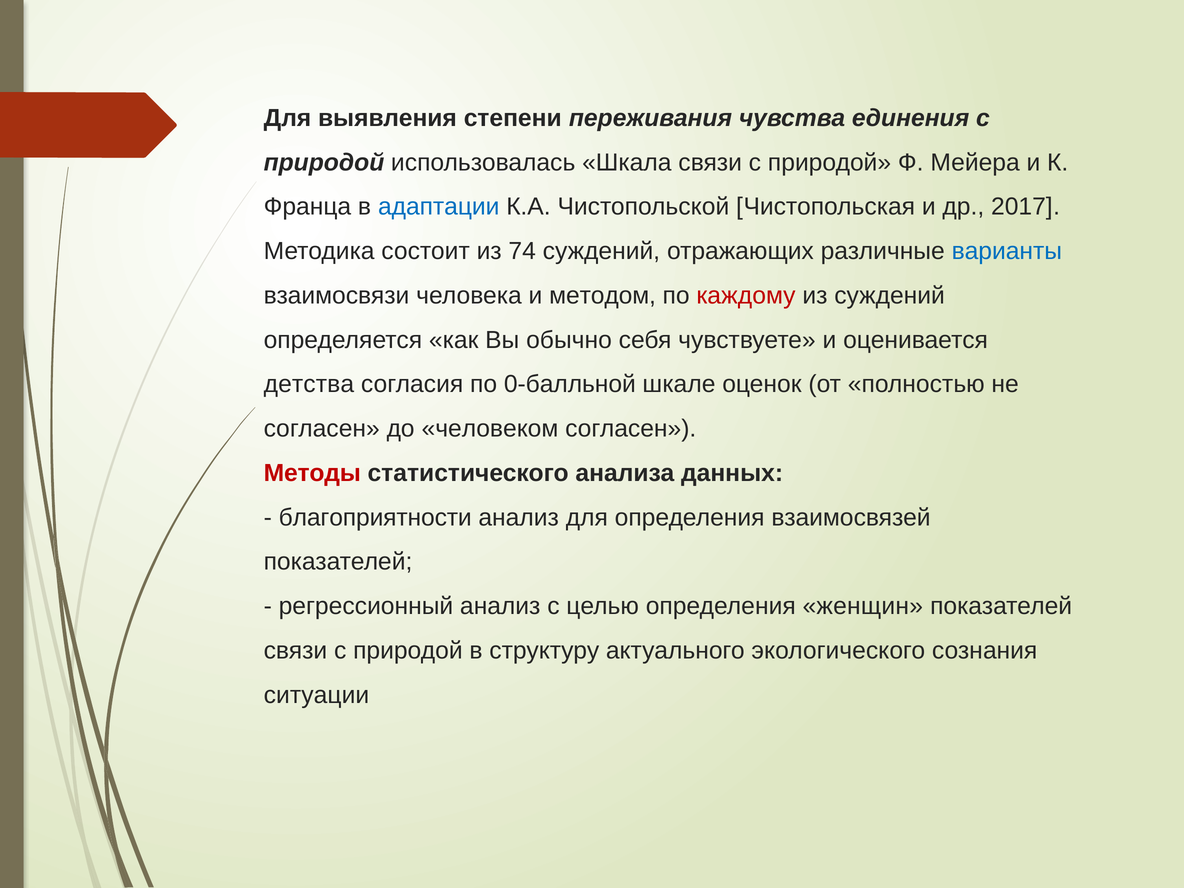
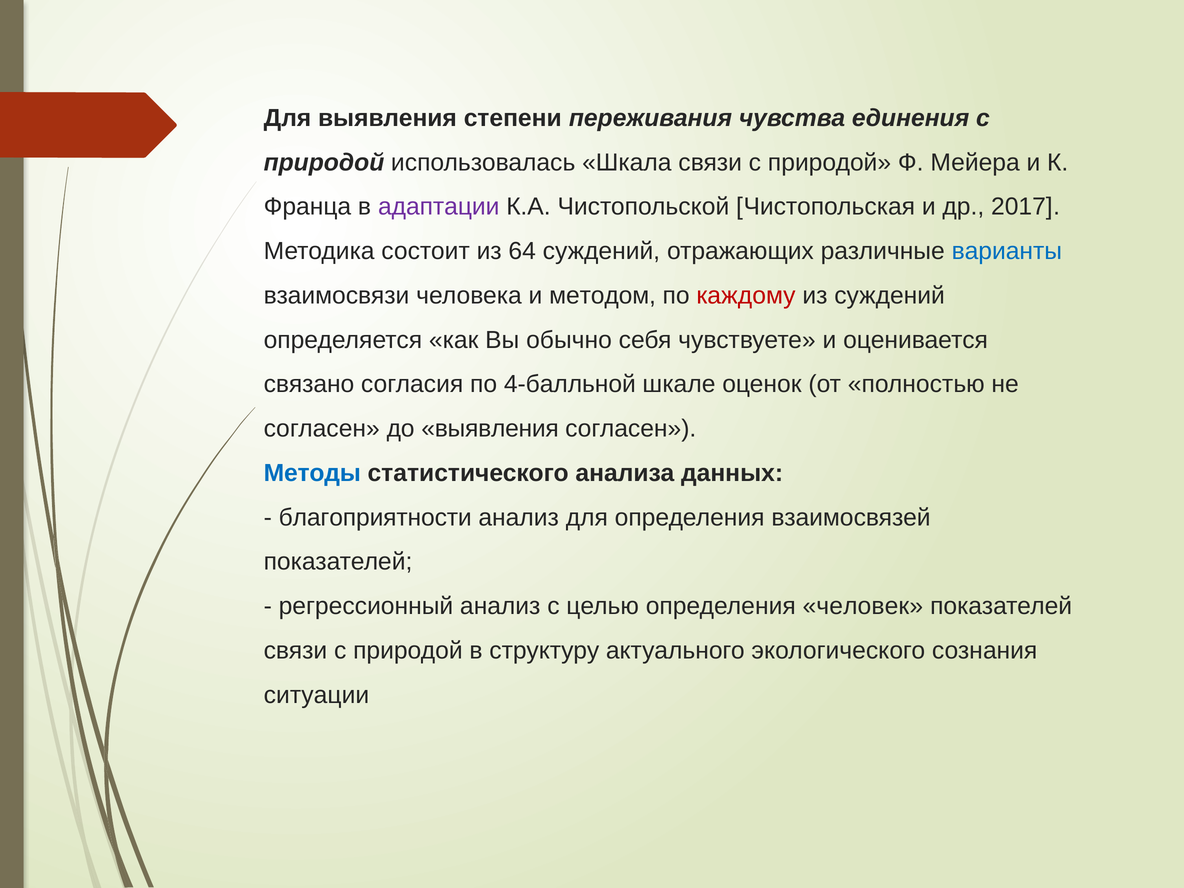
адаптации colour: blue -> purple (439, 207)
74: 74 -> 64 (522, 251)
детства: детства -> связано (309, 384)
0-балльной: 0-балльной -> 4-балльной (570, 384)
до человеком: человеком -> выявления (490, 429)
Методы colour: red -> blue (312, 473)
женщин: женщин -> человек (863, 606)
